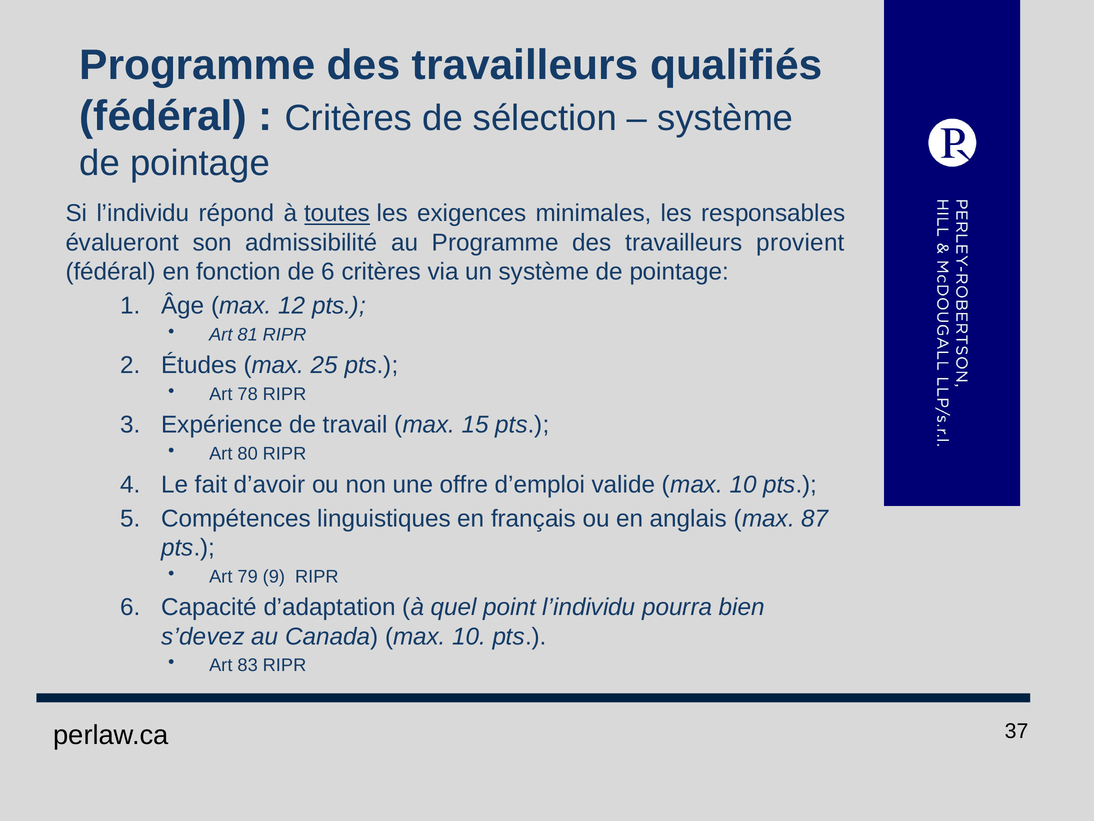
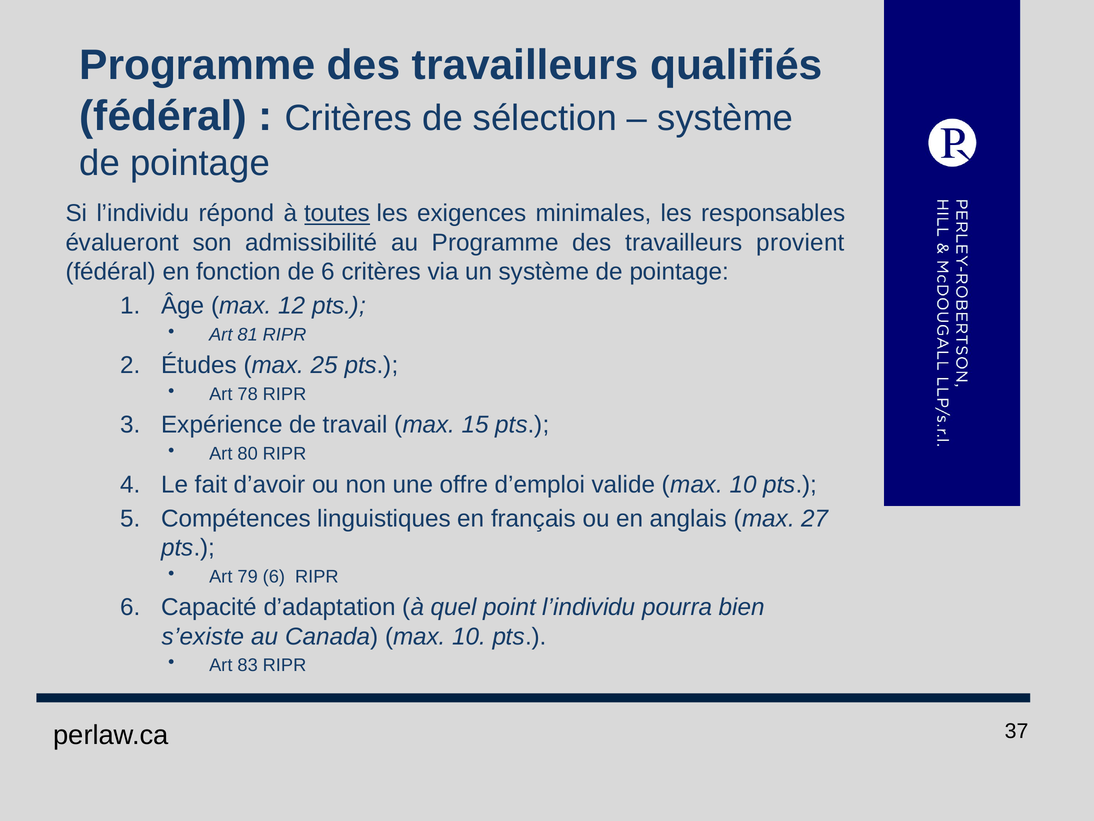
87: 87 -> 27 (815, 518)
79 9: 9 -> 6 (274, 576)
s’devez: s’devez -> s’existe (203, 636)
